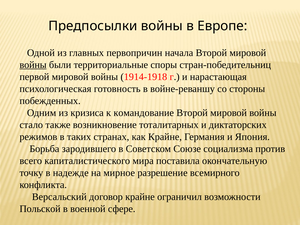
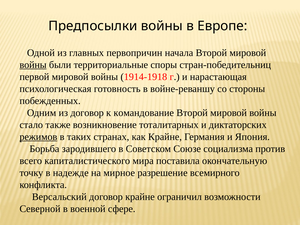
из кризиса: кризиса -> договор (87, 113)
режимов underline: none -> present (38, 137)
Польской: Польской -> Северной (40, 209)
